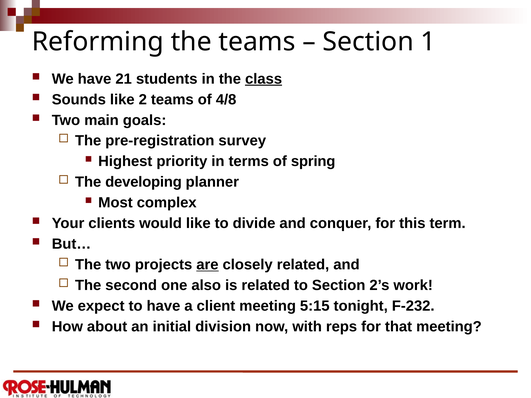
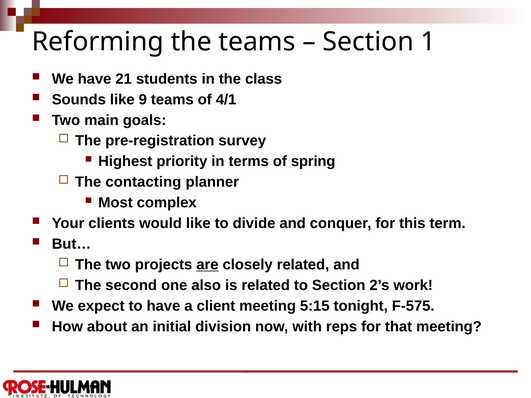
class underline: present -> none (264, 79)
2: 2 -> 9 (143, 100)
4/8: 4/8 -> 4/1 (226, 100)
developing: developing -> contacting (143, 182)
F-232: F-232 -> F-575 (413, 306)
